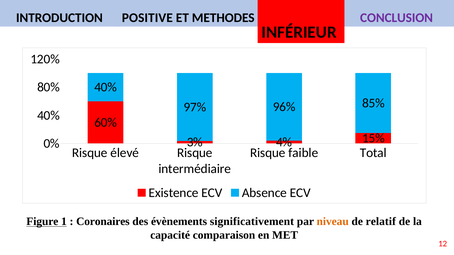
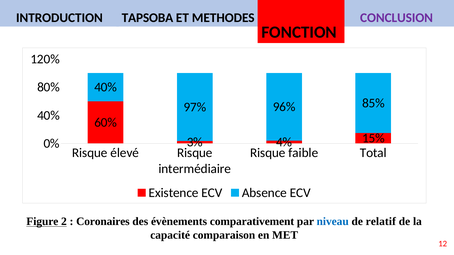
POSITIVE: POSITIVE -> TAPSOBA (147, 18)
INFÉRIEUR: INFÉRIEUR -> FONCTION (299, 32)
1: 1 -> 2 (64, 222)
significativement: significativement -> comparativement (252, 222)
niveau colour: orange -> blue (333, 222)
